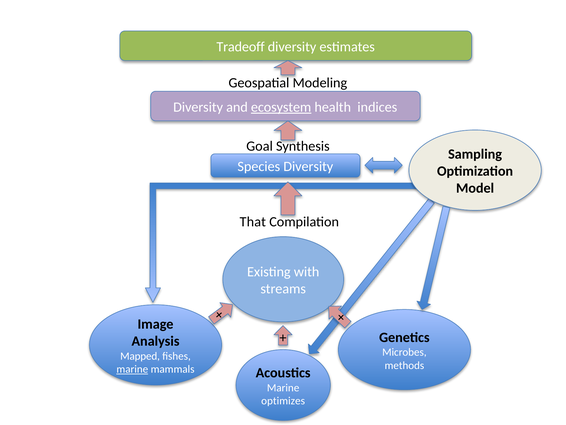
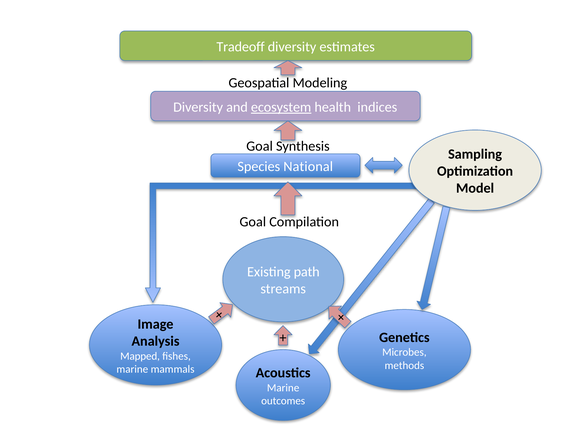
Species Diversity: Diversity -> National (308, 166)
That: That -> Goal (253, 222)
with: with -> path (307, 271)
marine underline: present -> none (132, 369)
optimizes: optimizes -> outcomes (283, 400)
